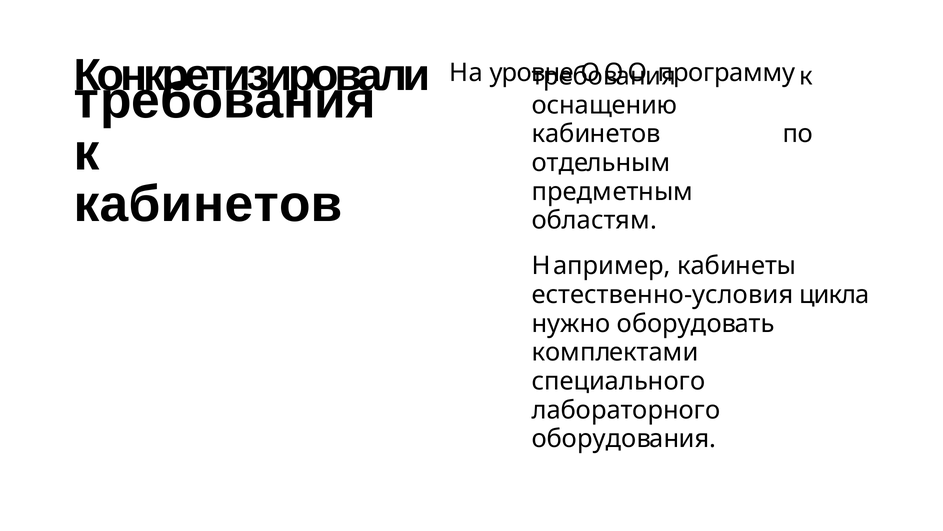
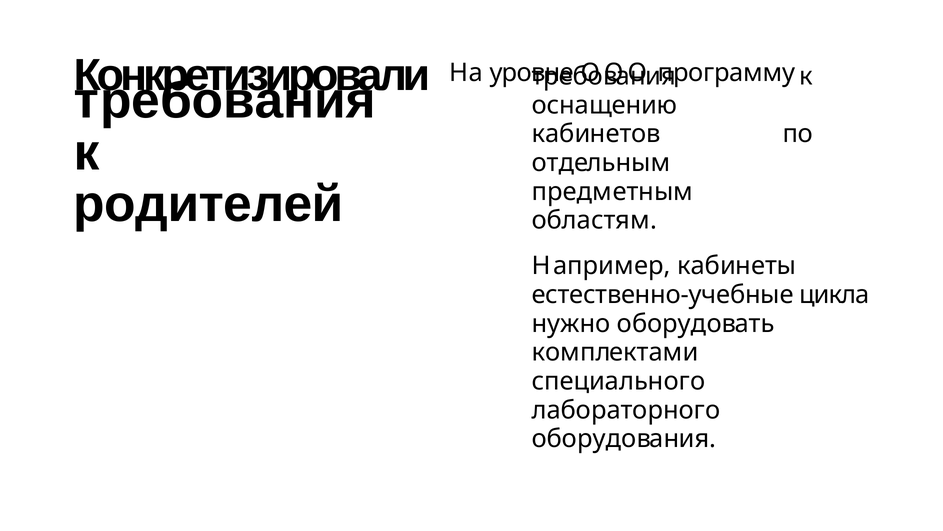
кабинетов: кабинетов -> родителей (209, 204)
естественно-условия: естественно-условия -> естественно-учебные (663, 295)
